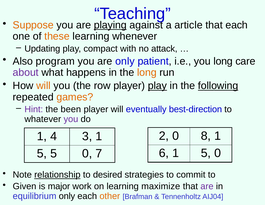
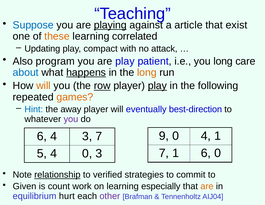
Suppose colour: orange -> blue (33, 25)
that each: each -> exist (237, 25)
whenever: whenever -> correlated (135, 36)
are only: only -> play (125, 61)
about colour: purple -> blue (26, 72)
happens underline: none -> present (86, 72)
row underline: none -> present (102, 86)
following underline: present -> none (218, 86)
Hint colour: purple -> blue (34, 109)
been: been -> away (71, 109)
2: 2 -> 9 (164, 136)
0 8: 8 -> 4 (206, 136)
1: 1 -> 6 (42, 136)
3 1: 1 -> 7 (99, 136)
6: 6 -> 7 (164, 153)
5: 5 -> 6 (206, 153)
5 5: 5 -> 4 (54, 153)
0 7: 7 -> 3 (99, 153)
desired: desired -> verified (108, 175)
major: major -> count (59, 186)
maximize: maximize -> especially (161, 186)
are colour: purple -> orange (207, 186)
equilibrium only: only -> hurt (67, 196)
other colour: orange -> purple (110, 196)
